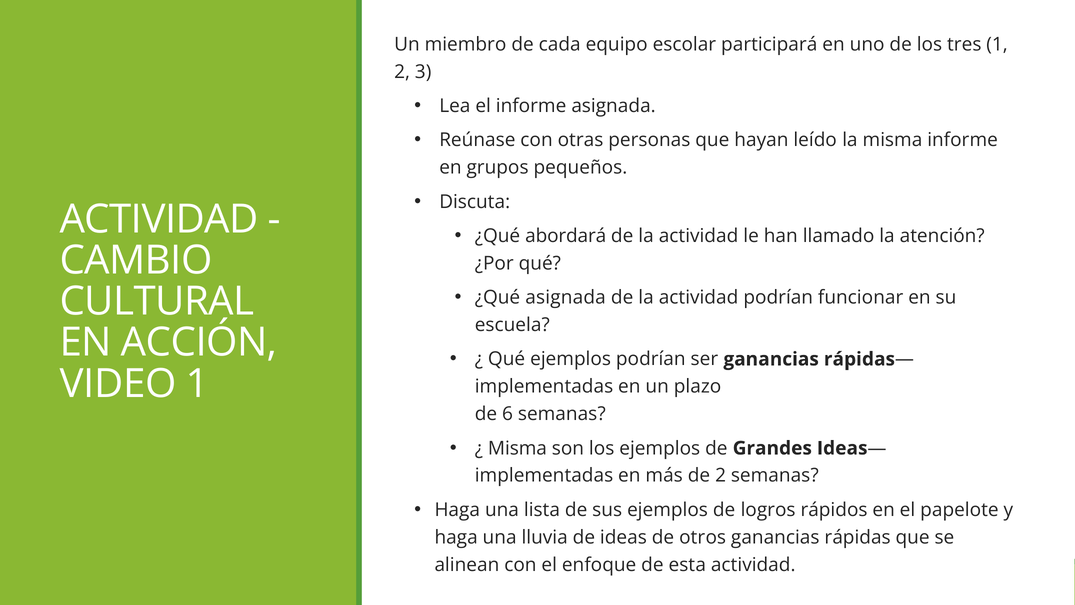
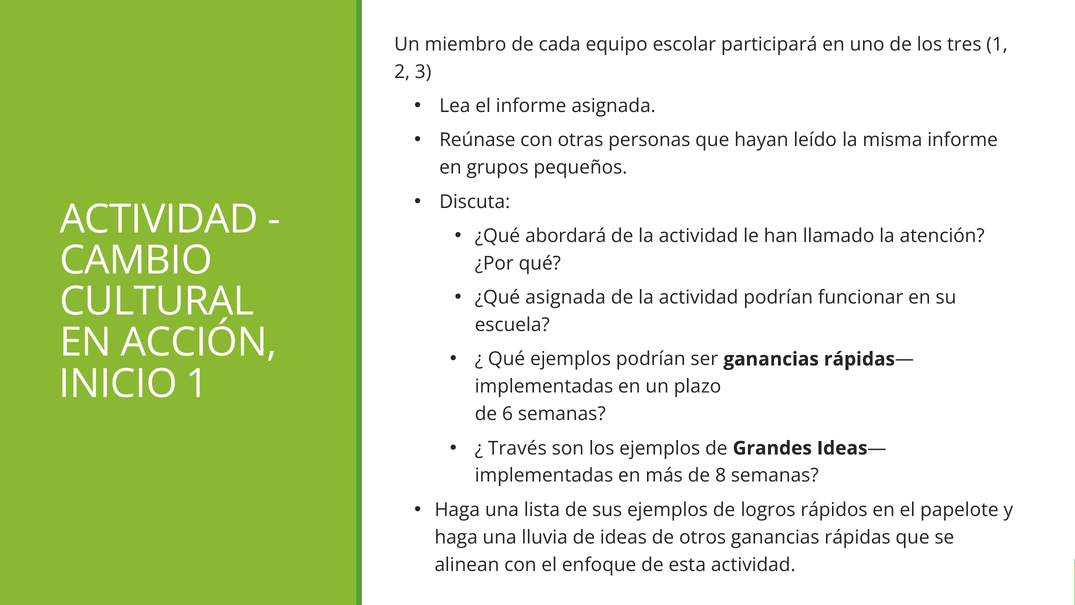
VIDEO: VIDEO -> INICIO (118, 384)
Misma: Misma -> Través (517, 448)
de 2: 2 -> 8 (721, 475)
